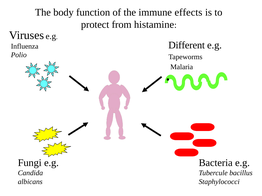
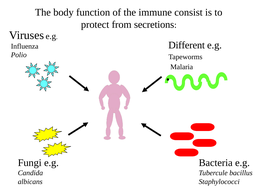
effects: effects -> consist (189, 12)
histamine: histamine -> secretions (154, 25)
